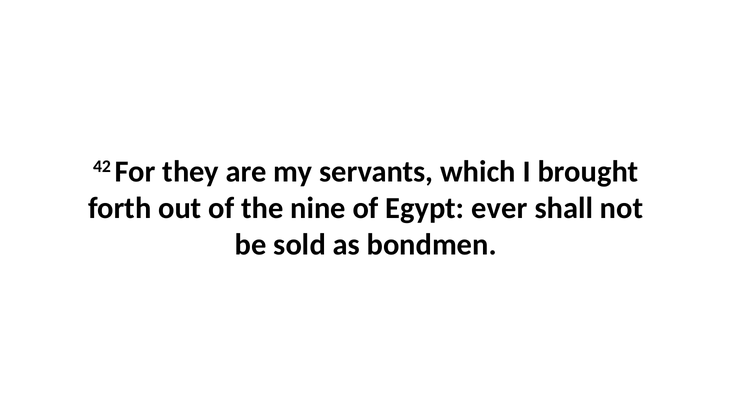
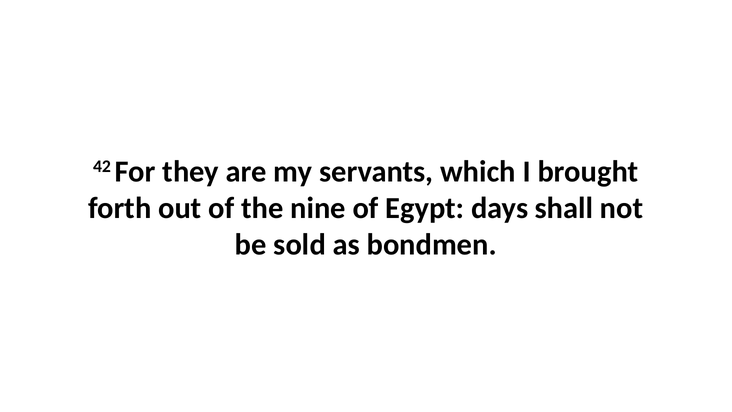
ever: ever -> days (500, 208)
